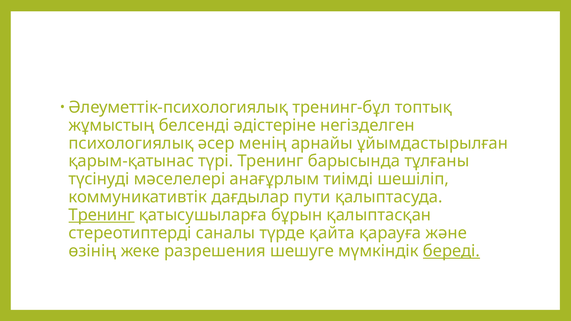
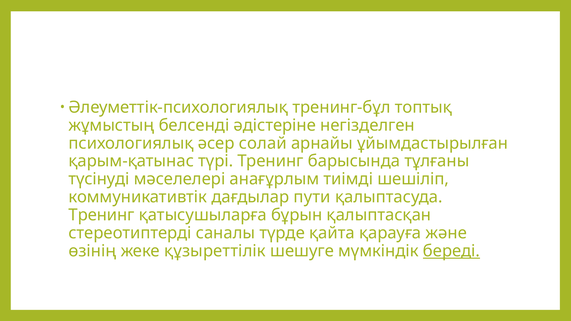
менің: менің -> солай (263, 143)
Тренинг underline: present -> none (102, 215)
разрешения: разрешения -> құзыреттілік (215, 251)
